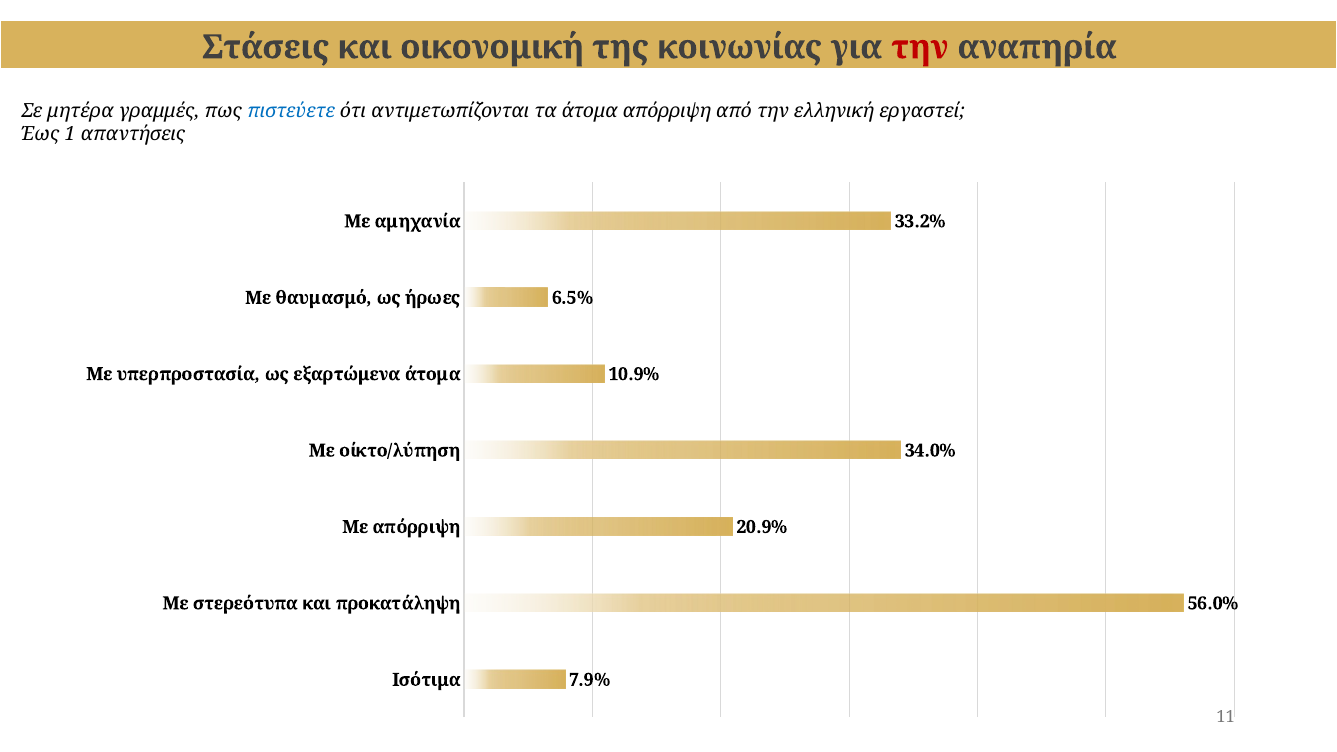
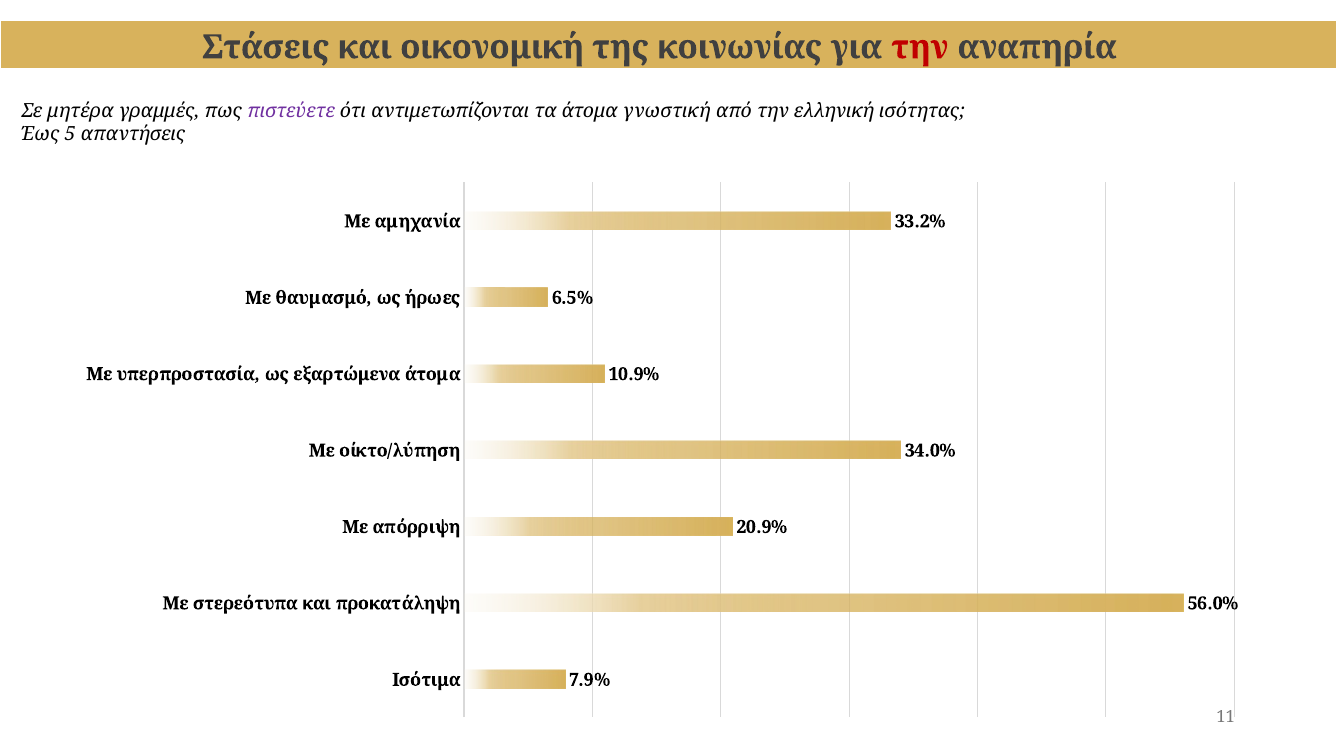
πιστεύετε colour: blue -> purple (291, 111)
άτομα απόρριψη: απόρριψη -> γνωστική (667, 111)
εργαστεί: εργαστεί -> ισότητας (922, 111)
1: 1 -> 5 (70, 134)
